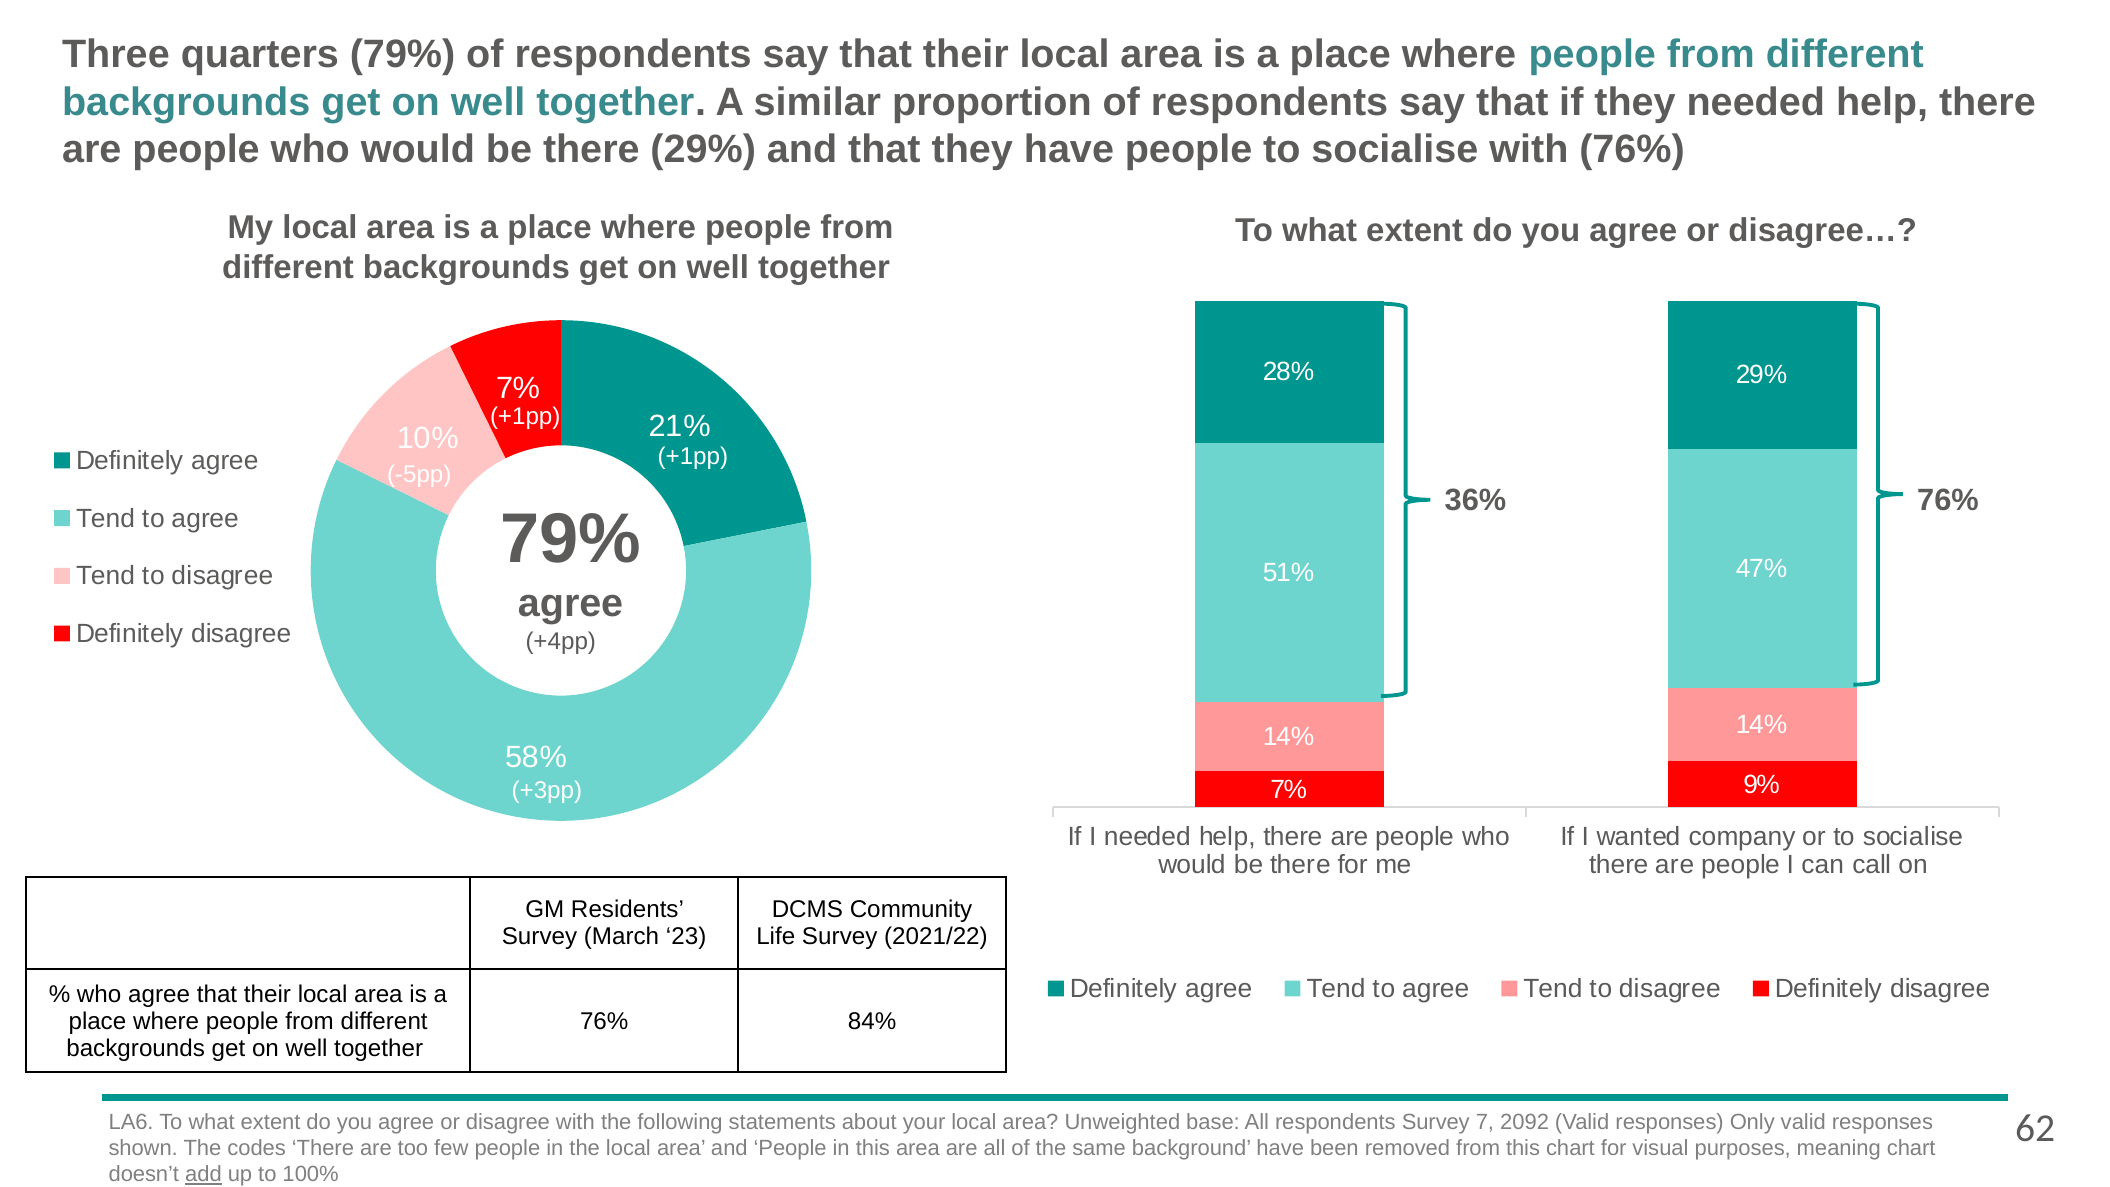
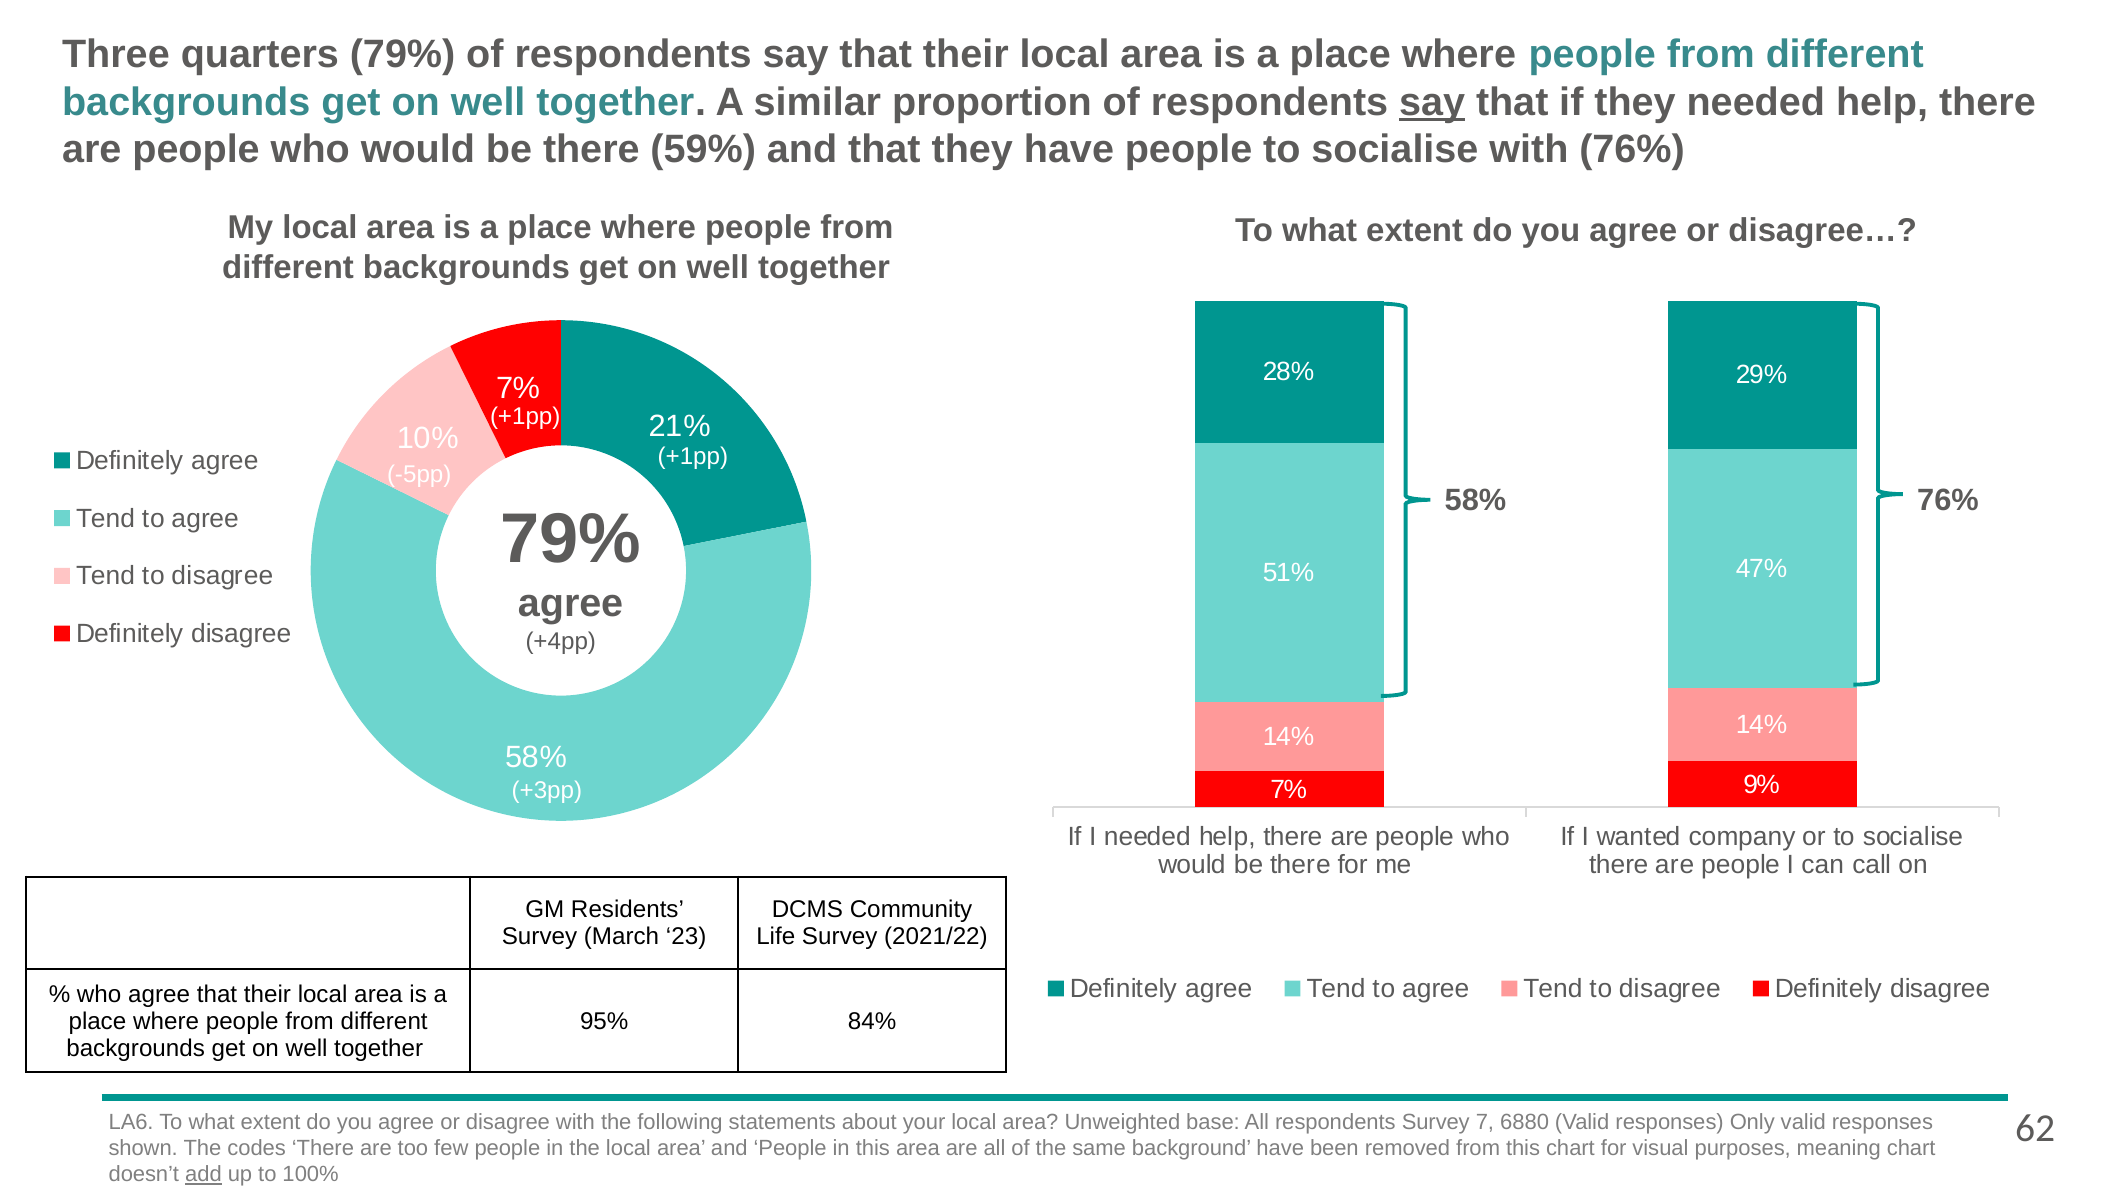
say underline: none -> present (1432, 102)
there 29%: 29% -> 59% (703, 150)
36%: 36% -> 58% (1476, 500)
76%: 76% -> 95% (604, 1021)
2092: 2092 -> 6880 (1525, 1122)
